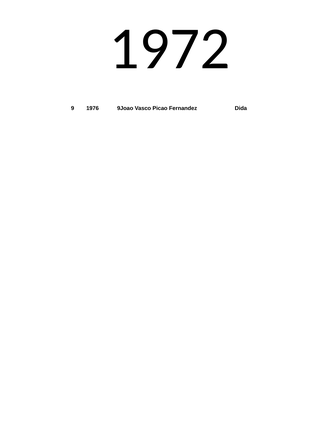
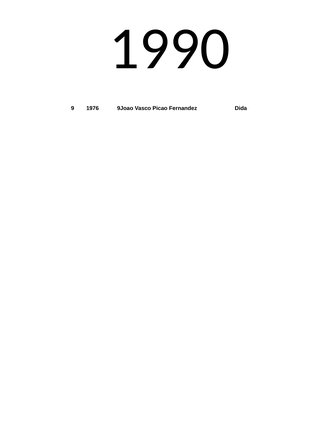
1972: 1972 -> 1990 (170, 49)
